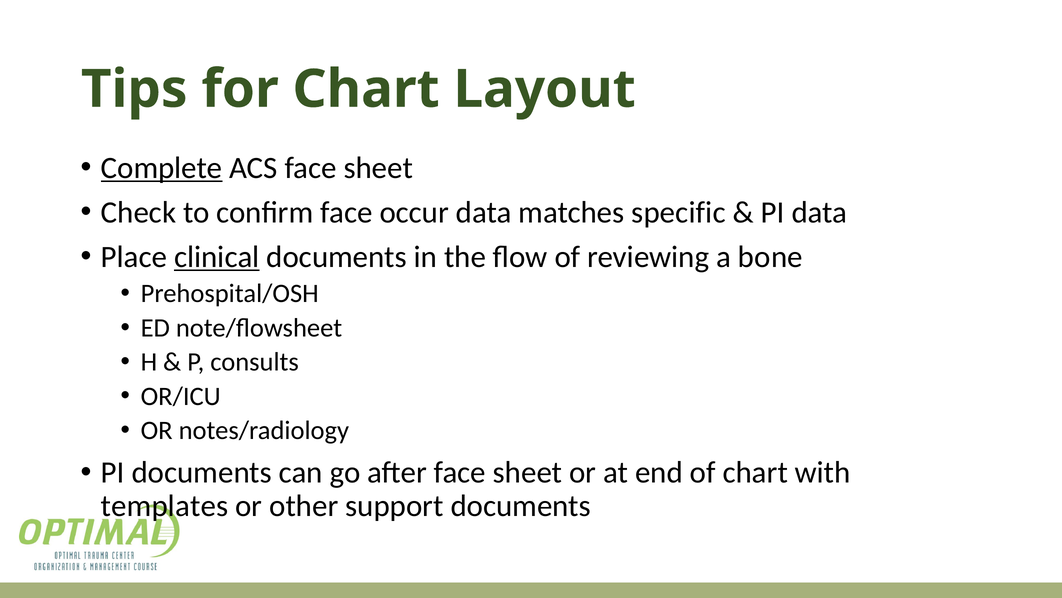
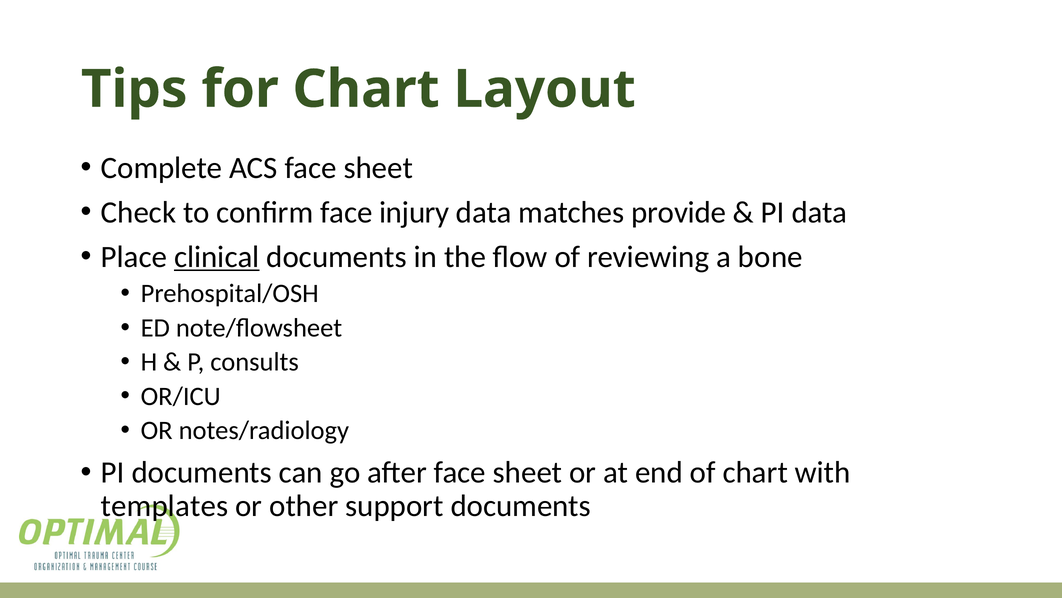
Complete underline: present -> none (162, 168)
occur: occur -> injury (414, 212)
specific: specific -> provide (679, 212)
